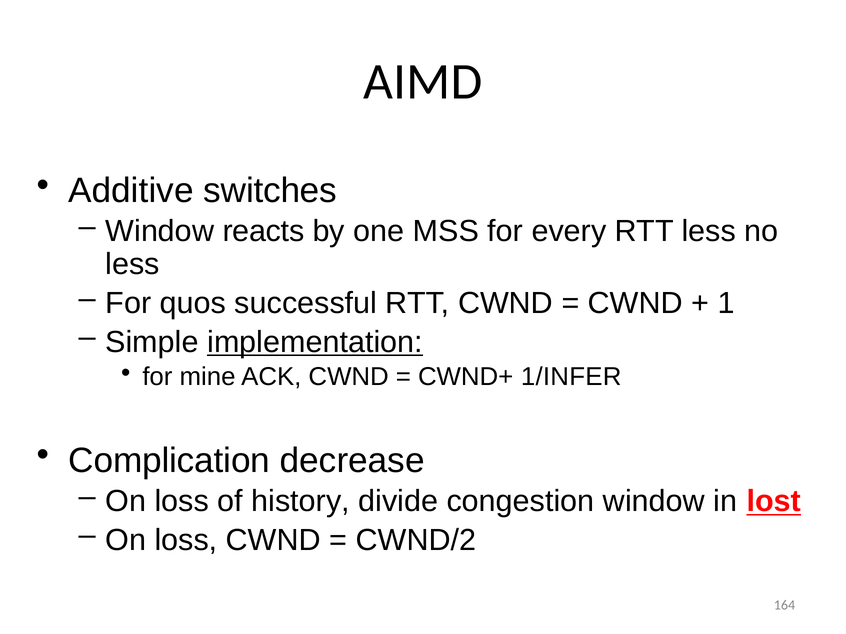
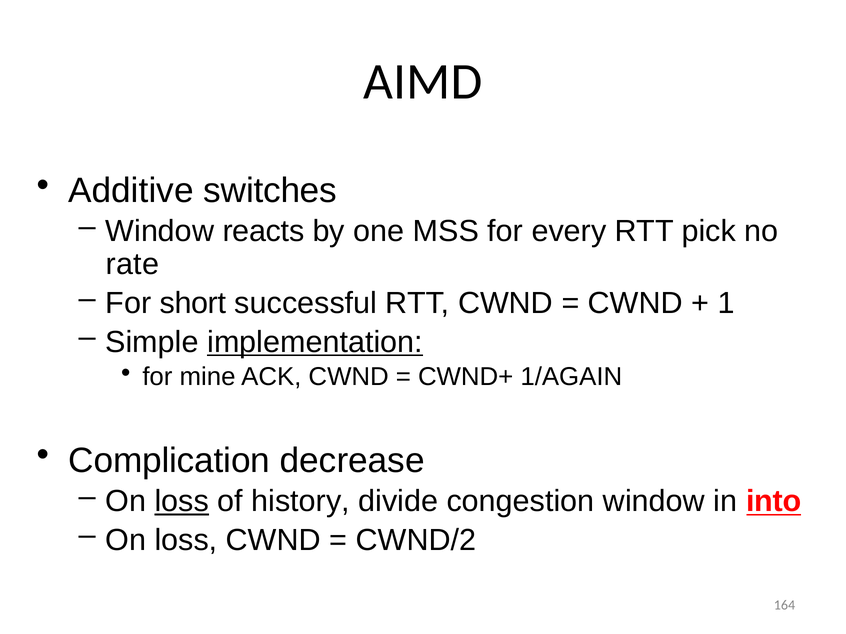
RTT less: less -> pick (709, 232)
less: less -> rate (132, 265)
quos: quos -> short (193, 303)
1/INFER: 1/INFER -> 1/AGAIN (571, 377)
loss underline: none -> present (182, 502)
lost: lost -> into (774, 502)
